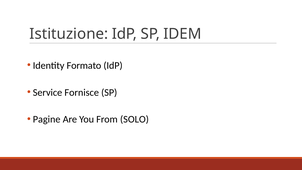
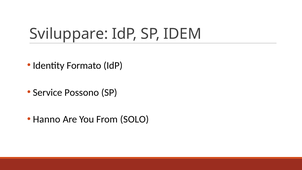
Istituzione: Istituzione -> Sviluppare (69, 34)
Fornisce: Fornisce -> Possono (82, 92)
Pagine: Pagine -> Hanno (47, 119)
